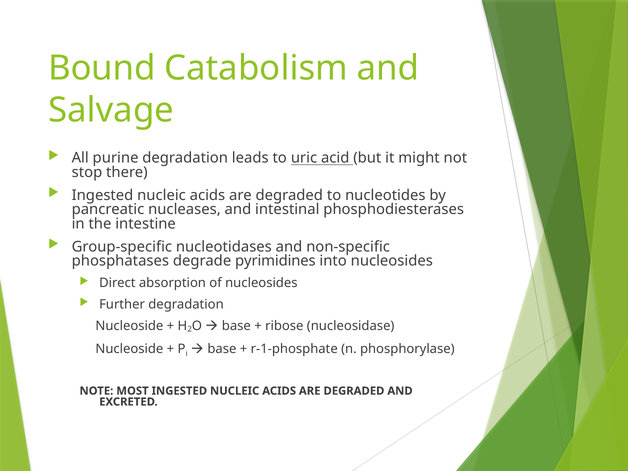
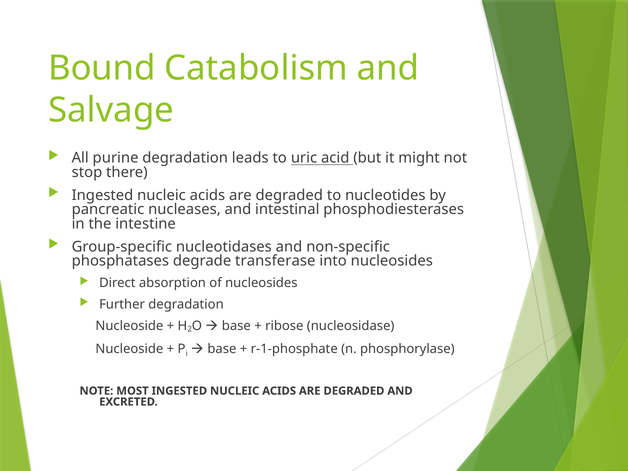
pyrimidines: pyrimidines -> transferase (275, 261)
